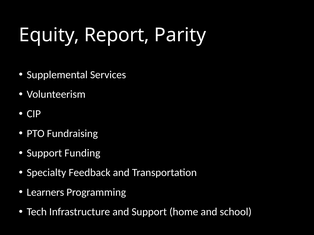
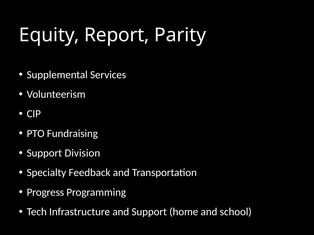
Funding: Funding -> Division (82, 153)
Learners: Learners -> Progress (45, 193)
